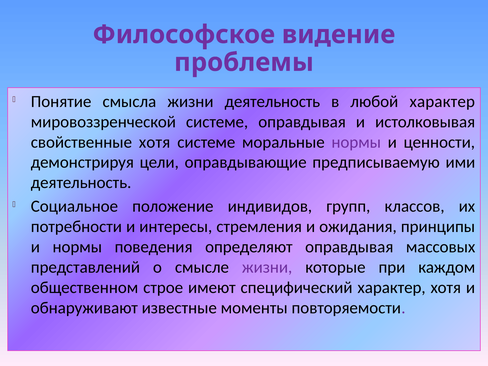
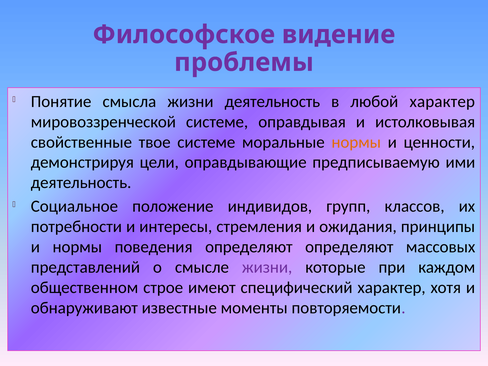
свойственные хотя: хотя -> твое (155, 142)
нормы colour: purple -> orange (356, 142)
определяют оправдывая: оправдывая -> определяют (349, 247)
